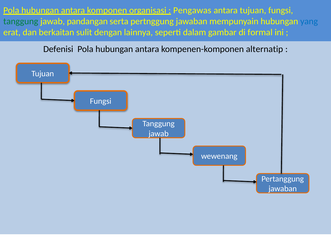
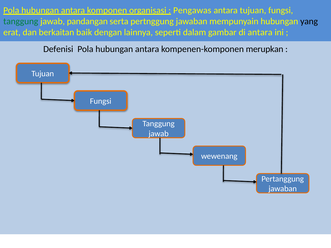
yang colour: blue -> black (309, 21)
sulit: sulit -> baik (84, 32)
di formal: formal -> antara (260, 32)
alternatip: alternatip -> merupkan (265, 49)
